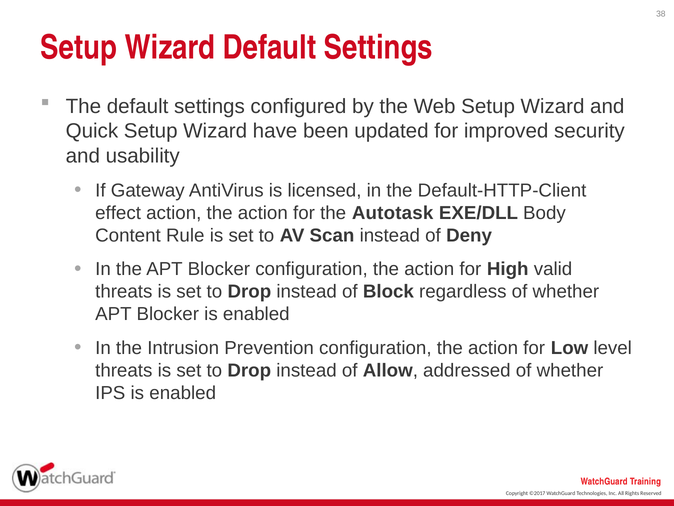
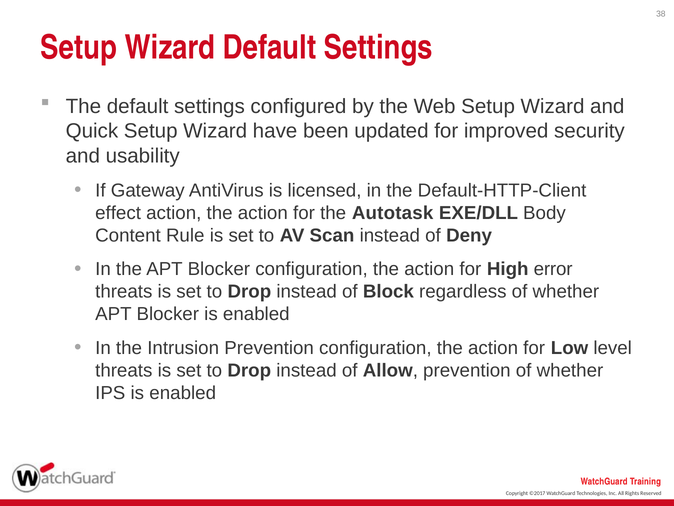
valid: valid -> error (553, 269)
Allow addressed: addressed -> prevention (467, 370)
